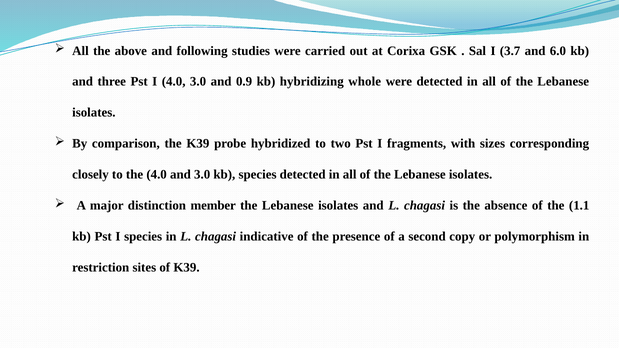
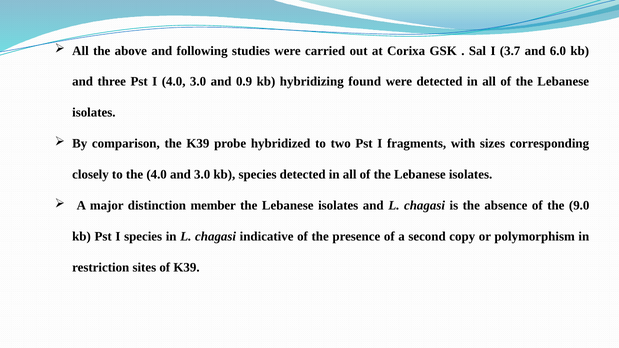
whole: whole -> found (365, 82)
1.1: 1.1 -> 9.0 (579, 206)
